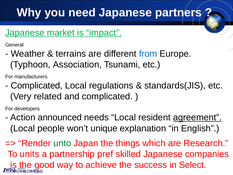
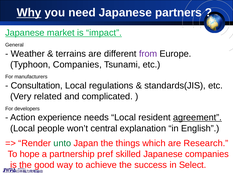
Why underline: none -> present (29, 13)
from colour: blue -> purple (148, 54)
Typhoon Association: Association -> Companies (77, 65)
Complicated: Complicated -> Consultation (37, 85)
announced: announced -> experience (60, 117)
unique: unique -> central (104, 128)
units: units -> hope (30, 154)
